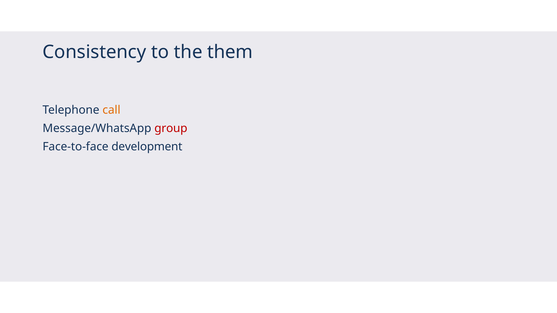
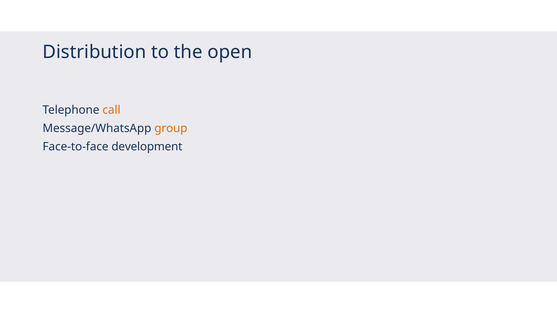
Consistency: Consistency -> Distribution (94, 52)
them: them -> open (230, 52)
group colour: red -> orange (171, 128)
